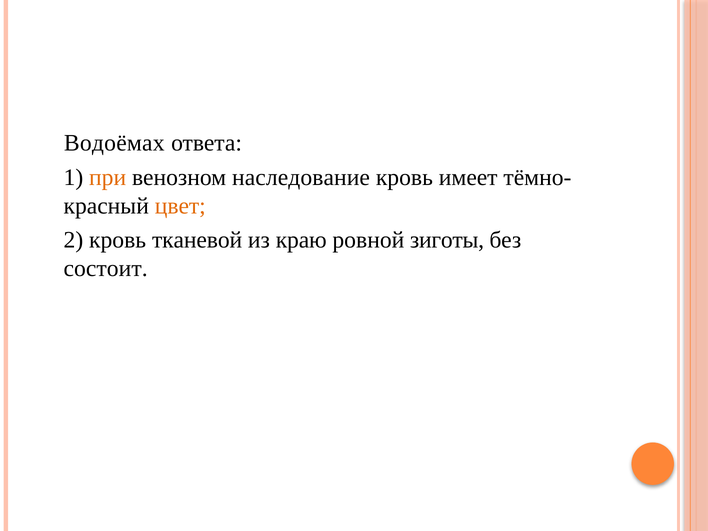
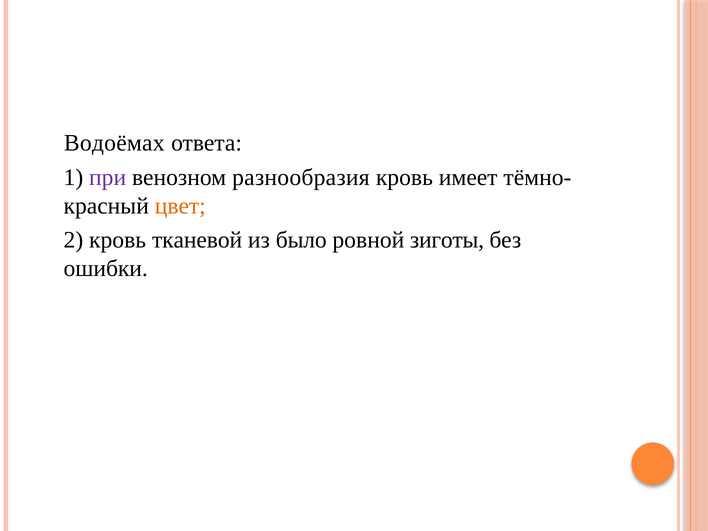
при colour: orange -> purple (108, 177)
наследование: наследование -> разнообразия (301, 177)
краю: краю -> было (301, 240)
состоит: состоит -> ошибки (106, 268)
